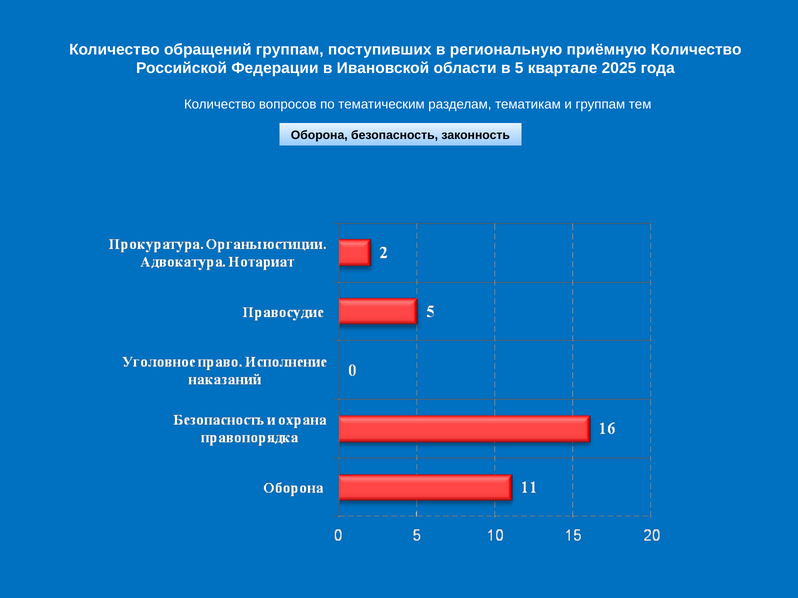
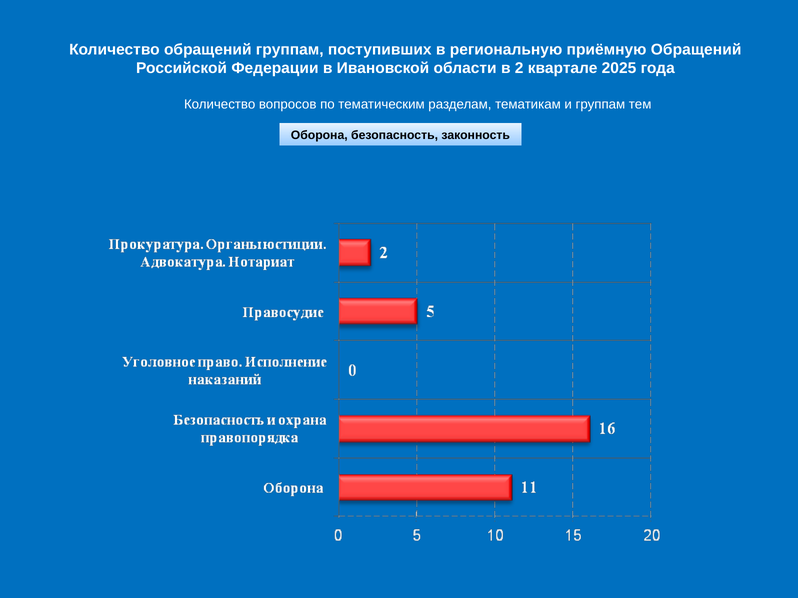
приёмную Количество: Количество -> Обращений (696, 50)
5: 5 -> 2 (519, 68)
